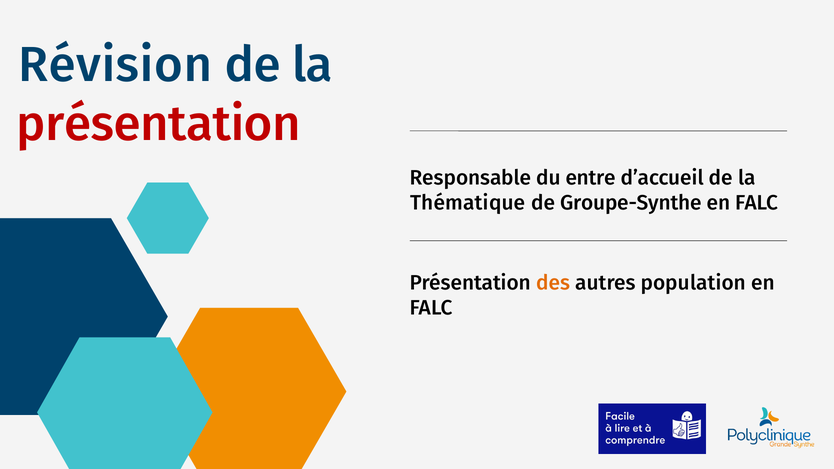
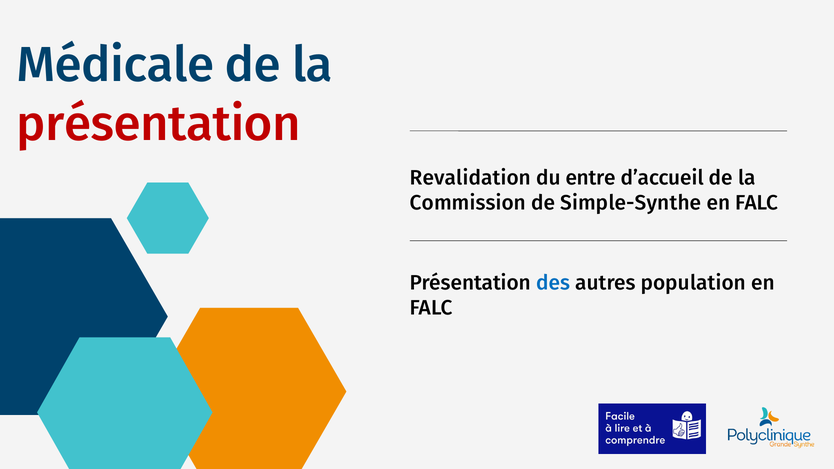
Révision: Révision -> Médicale (116, 65)
Responsable: Responsable -> Revalidation (470, 178)
Thématique: Thématique -> Commission (468, 203)
Groupe-Synthe: Groupe-Synthe -> Simple-Synthe (631, 203)
des colour: orange -> blue (553, 283)
